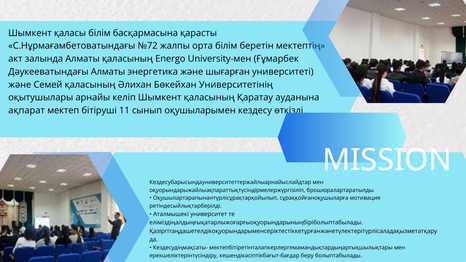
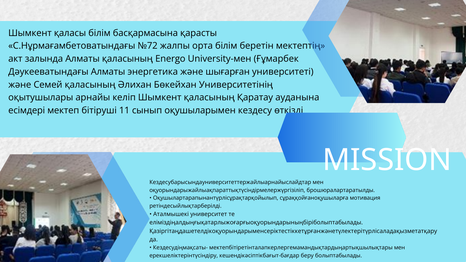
ақпарат: ақпарат -> есімдері (27, 111)
